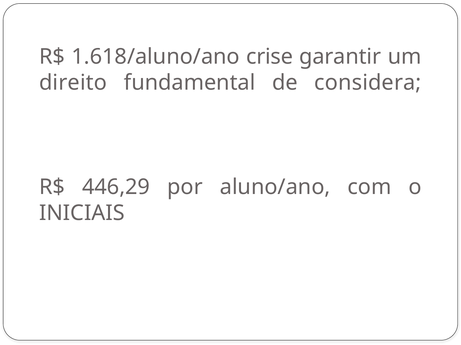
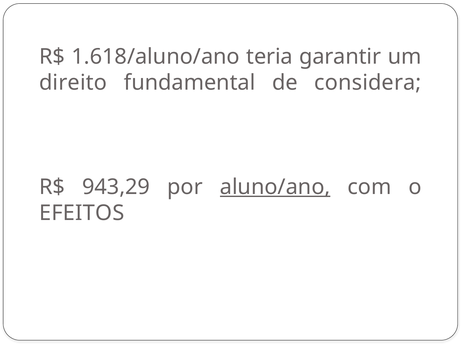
crise: crise -> teria (270, 57)
446,29: 446,29 -> 943,29 (116, 187)
aluno/ano underline: none -> present (275, 187)
INICIAIS: INICIAIS -> EFEITOS (82, 213)
